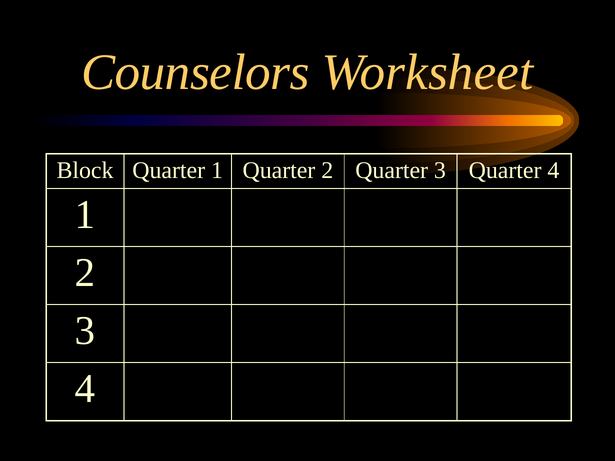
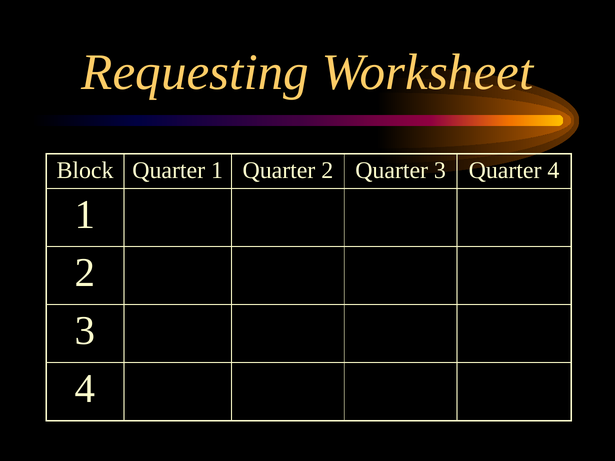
Counselors: Counselors -> Requesting (195, 72)
